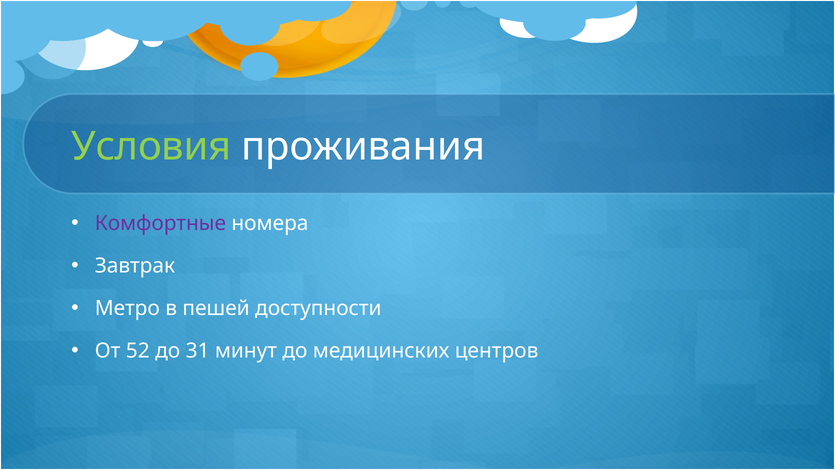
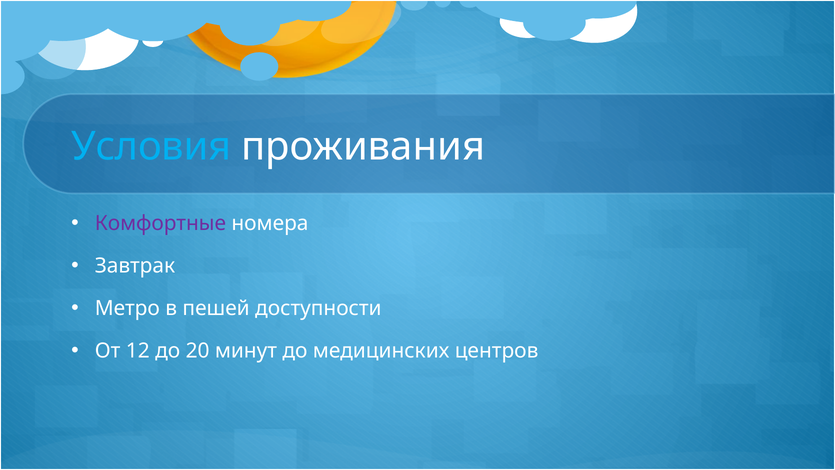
Условия colour: light green -> light blue (151, 147)
52: 52 -> 12 (138, 351)
31: 31 -> 20 (198, 351)
